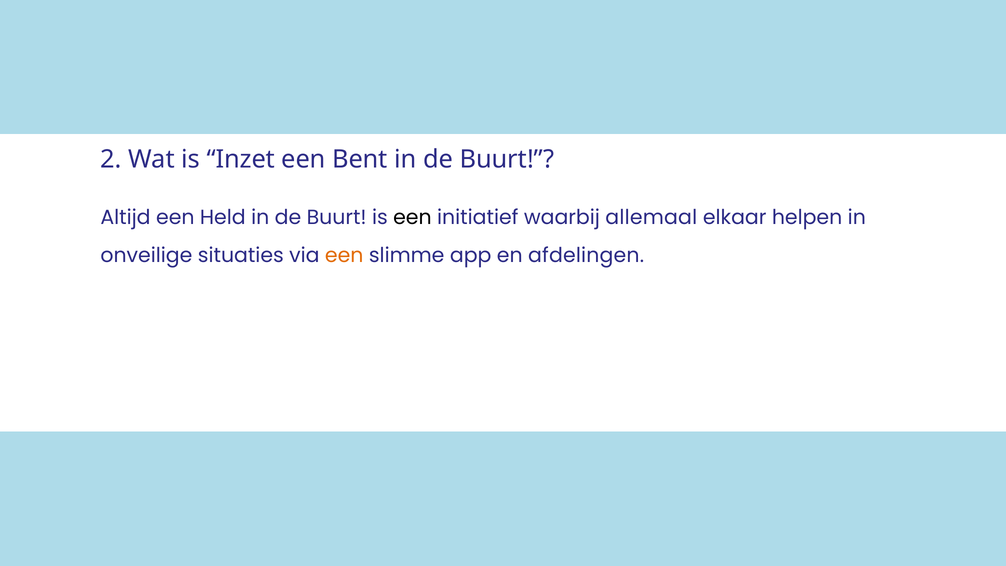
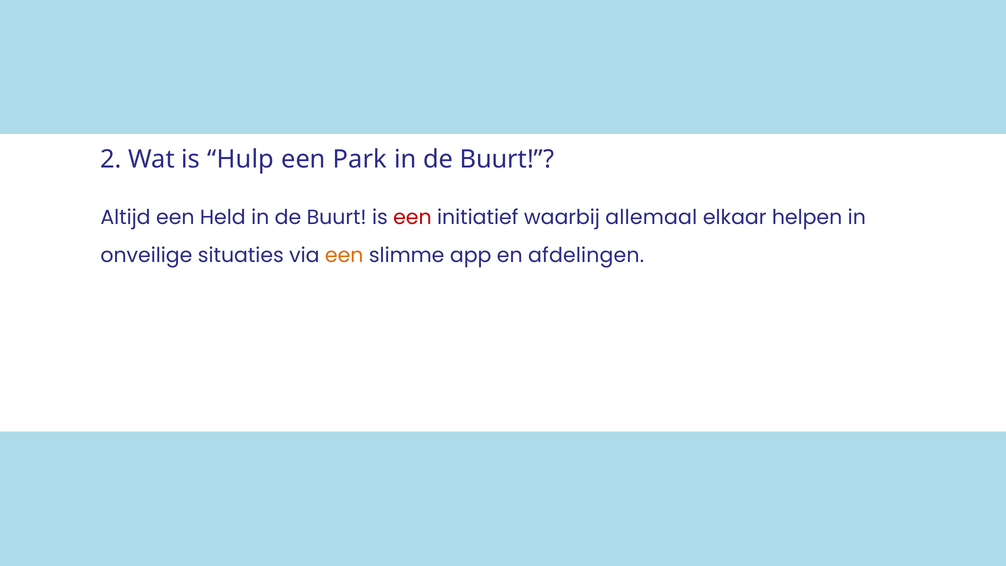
Inzet: Inzet -> Hulp (241, 159)
Bent: Bent -> Park (360, 159)
een colour: black -> red (412, 217)
